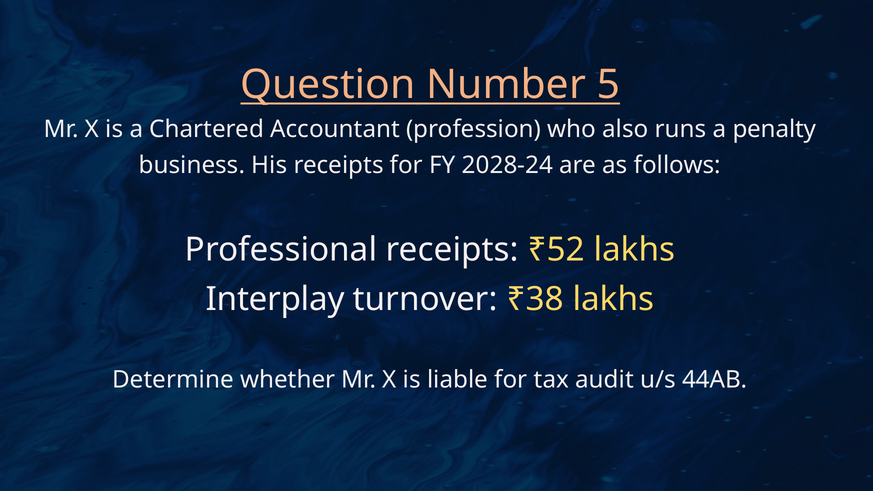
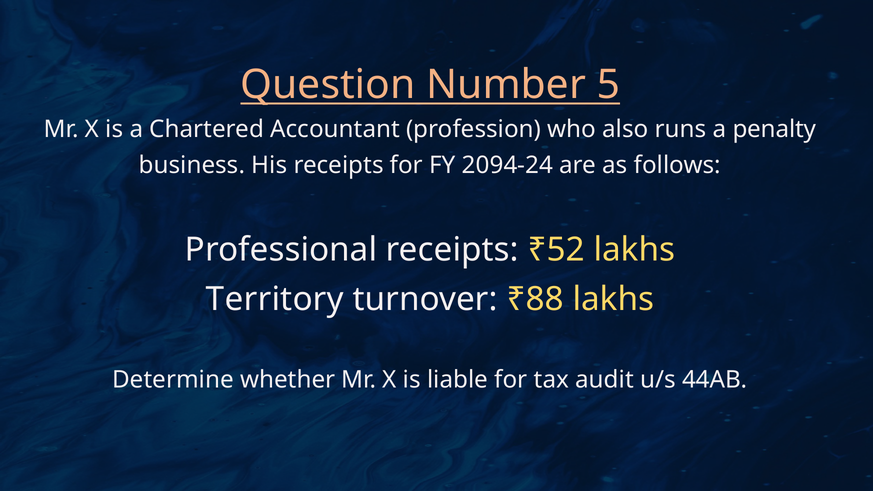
2028-24: 2028-24 -> 2094-24 (507, 165)
Interplay: Interplay -> Territory (275, 299)
₹38: ₹38 -> ₹88 (535, 299)
